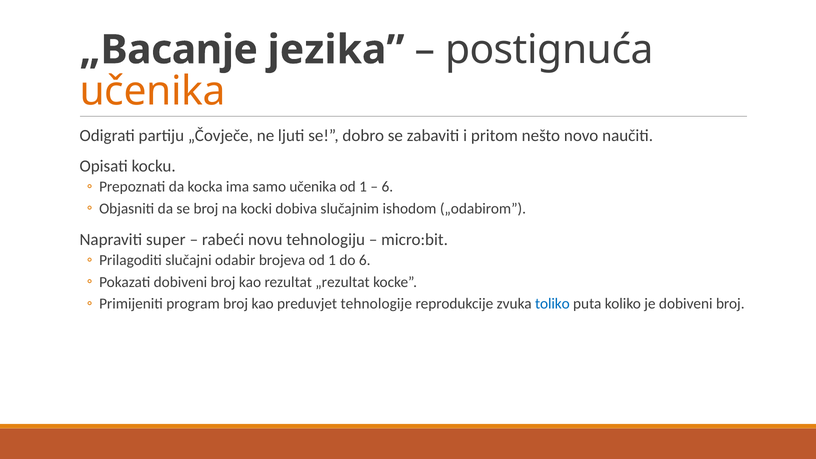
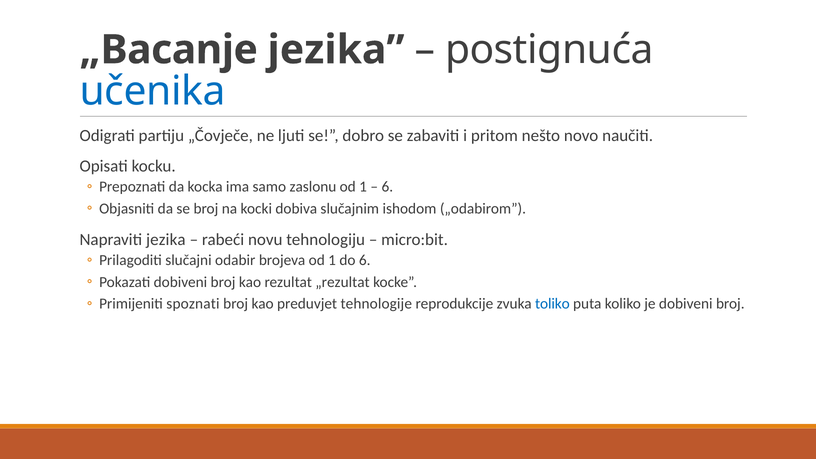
učenika colour: orange -> blue (153, 91)
samo učenika: učenika -> zaslonu (313, 187)
Napraviti super: super -> jezika (166, 239)
program: program -> spoznati (193, 304)
